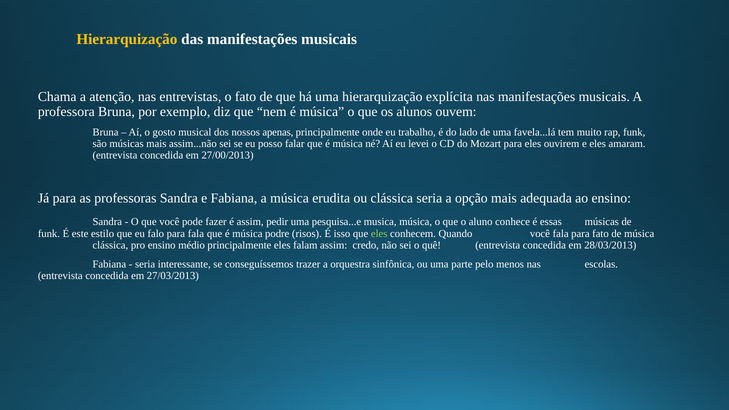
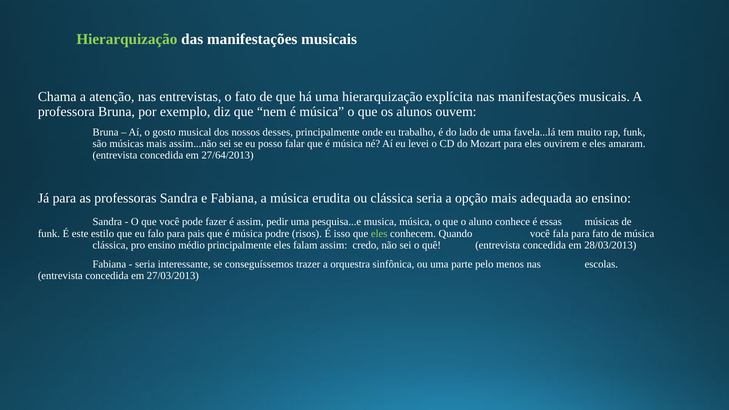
Hierarquização colour: yellow -> light green (127, 39)
apenas: apenas -> desses (278, 132)
27/00/2013: 27/00/2013 -> 27/64/2013 (228, 155)
para fala: fala -> pais (196, 234)
